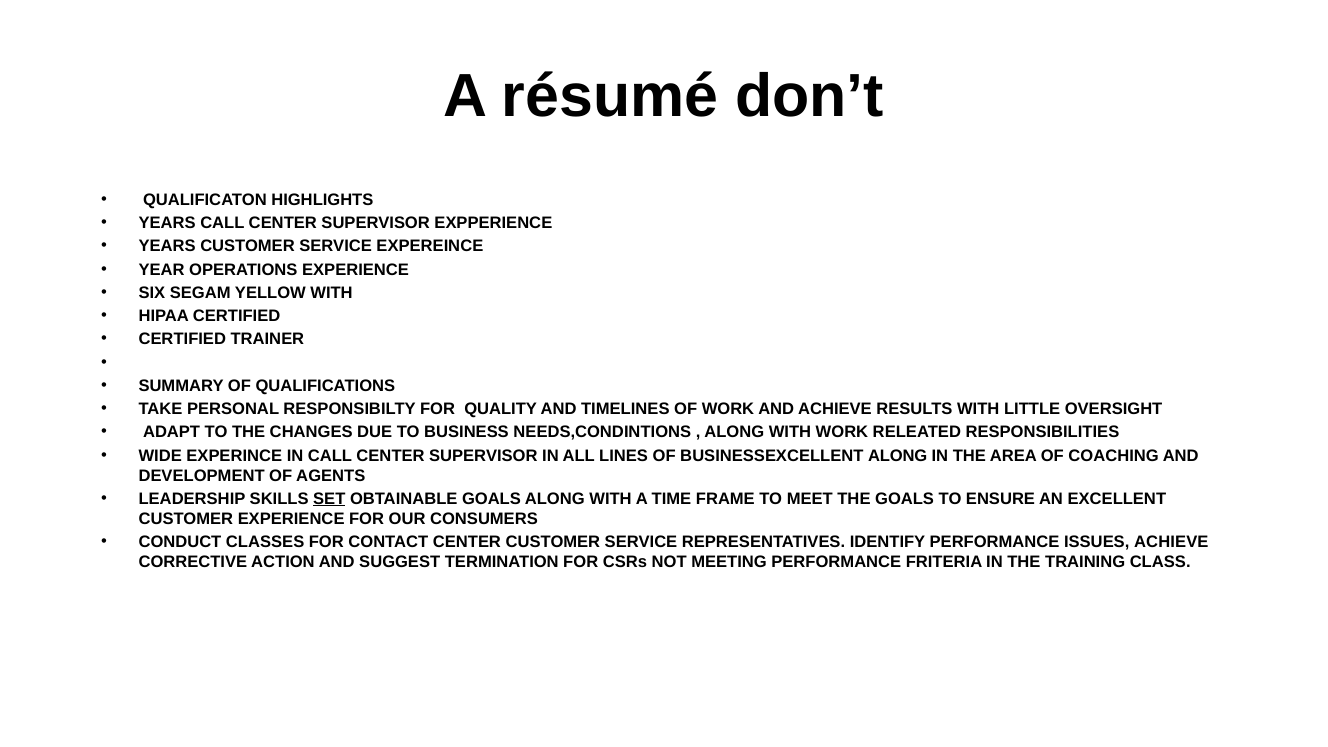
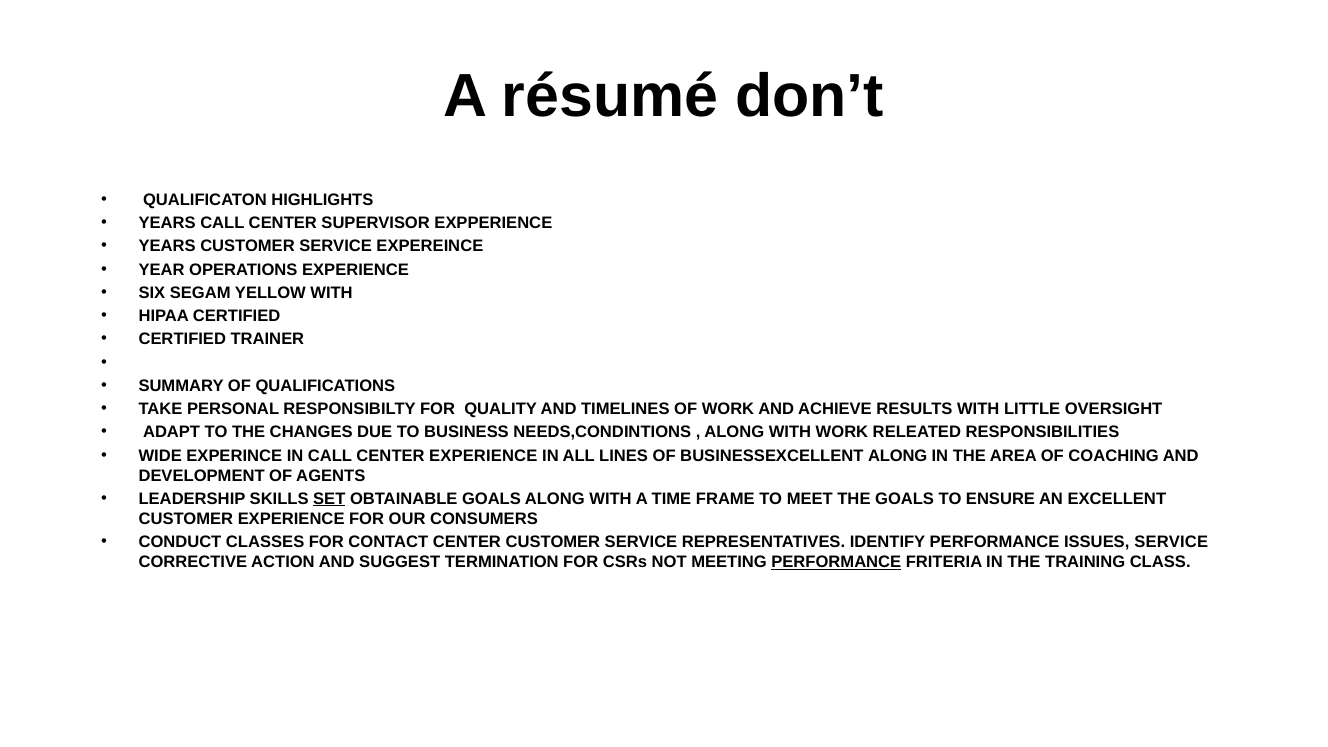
IN CALL CENTER SUPERVISOR: SUPERVISOR -> EXPERIENCE (483, 456)
ISSUES ACHIEVE: ACHIEVE -> SERVICE (1171, 542)
PERFORMANCE underline: none -> present (836, 562)
